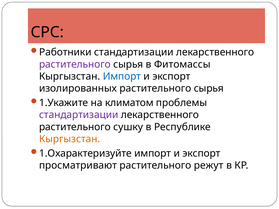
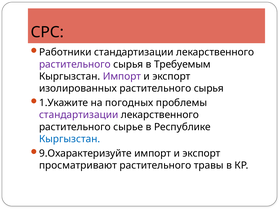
Фитомассы: Фитомассы -> Требуемым (182, 64)
Импорт colour: blue -> purple (122, 76)
климатом: климатом -> погодных (129, 103)
сушку: сушку -> сырье (128, 127)
Кыргызстан colour: orange -> blue (70, 139)
1.Охарактеризуйте: 1.Охарактеризуйте -> 9.Охарактеризуйте (85, 153)
режут: режут -> травы (209, 166)
